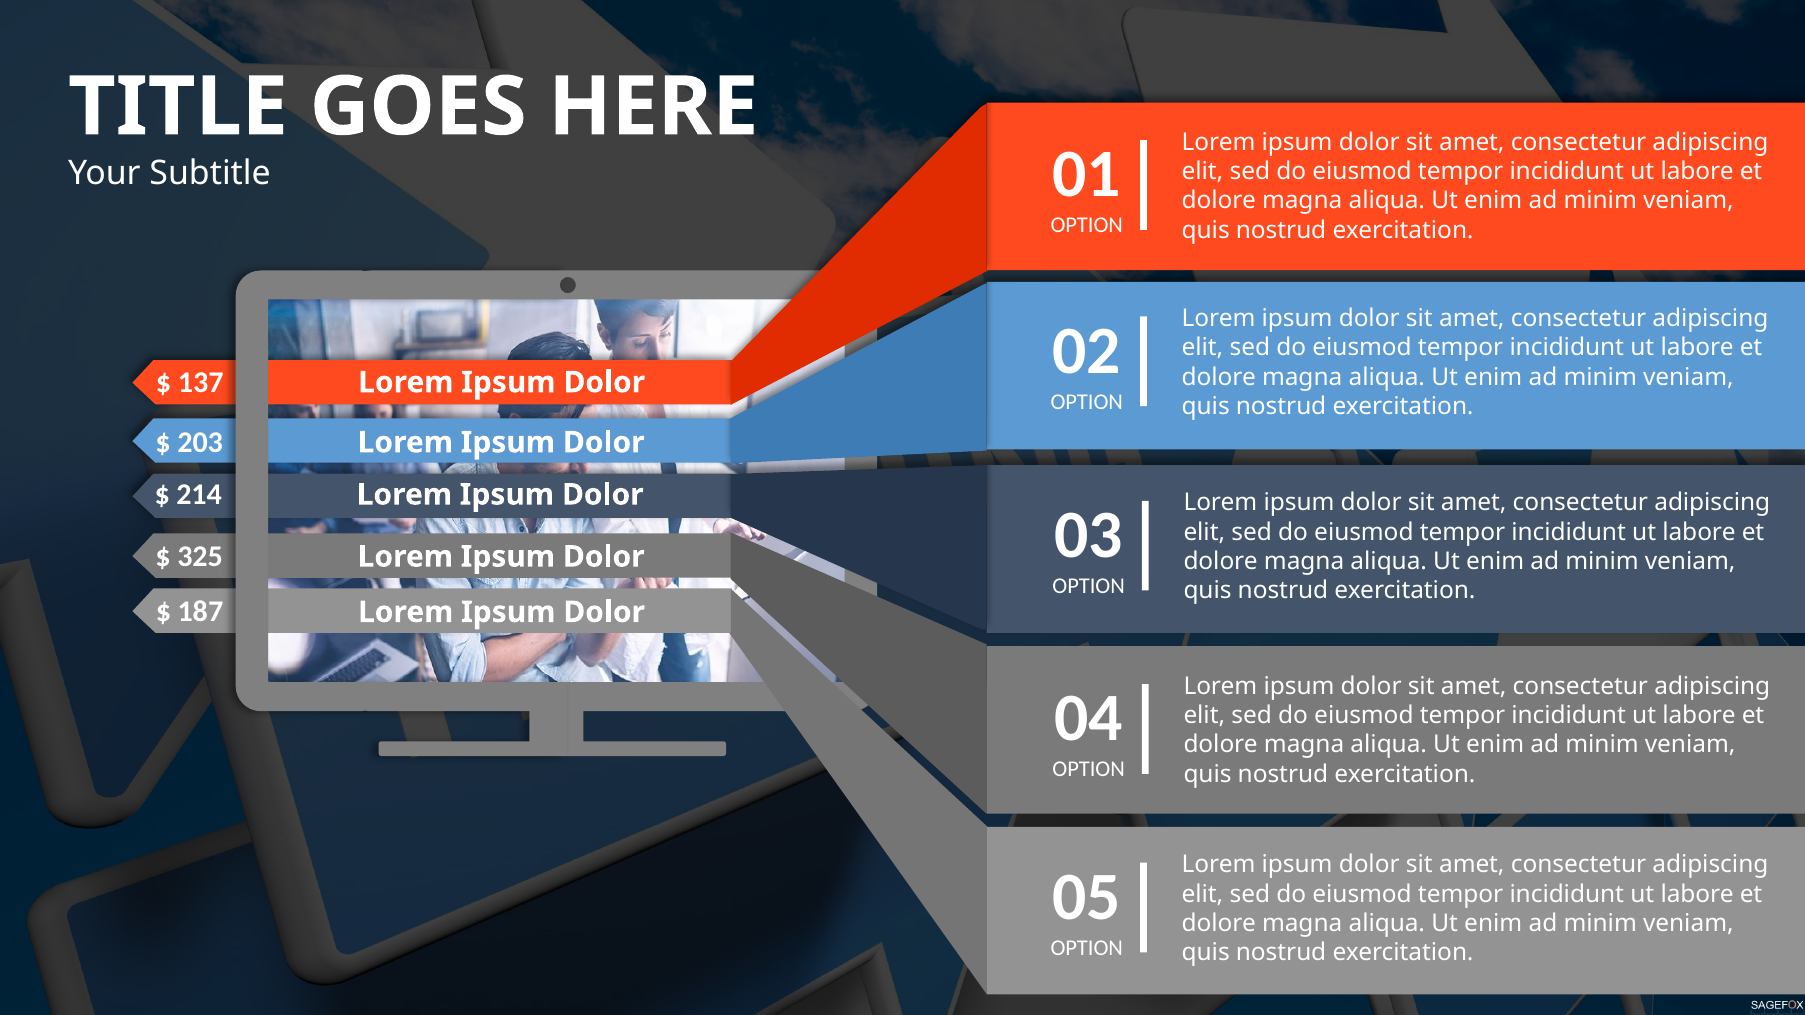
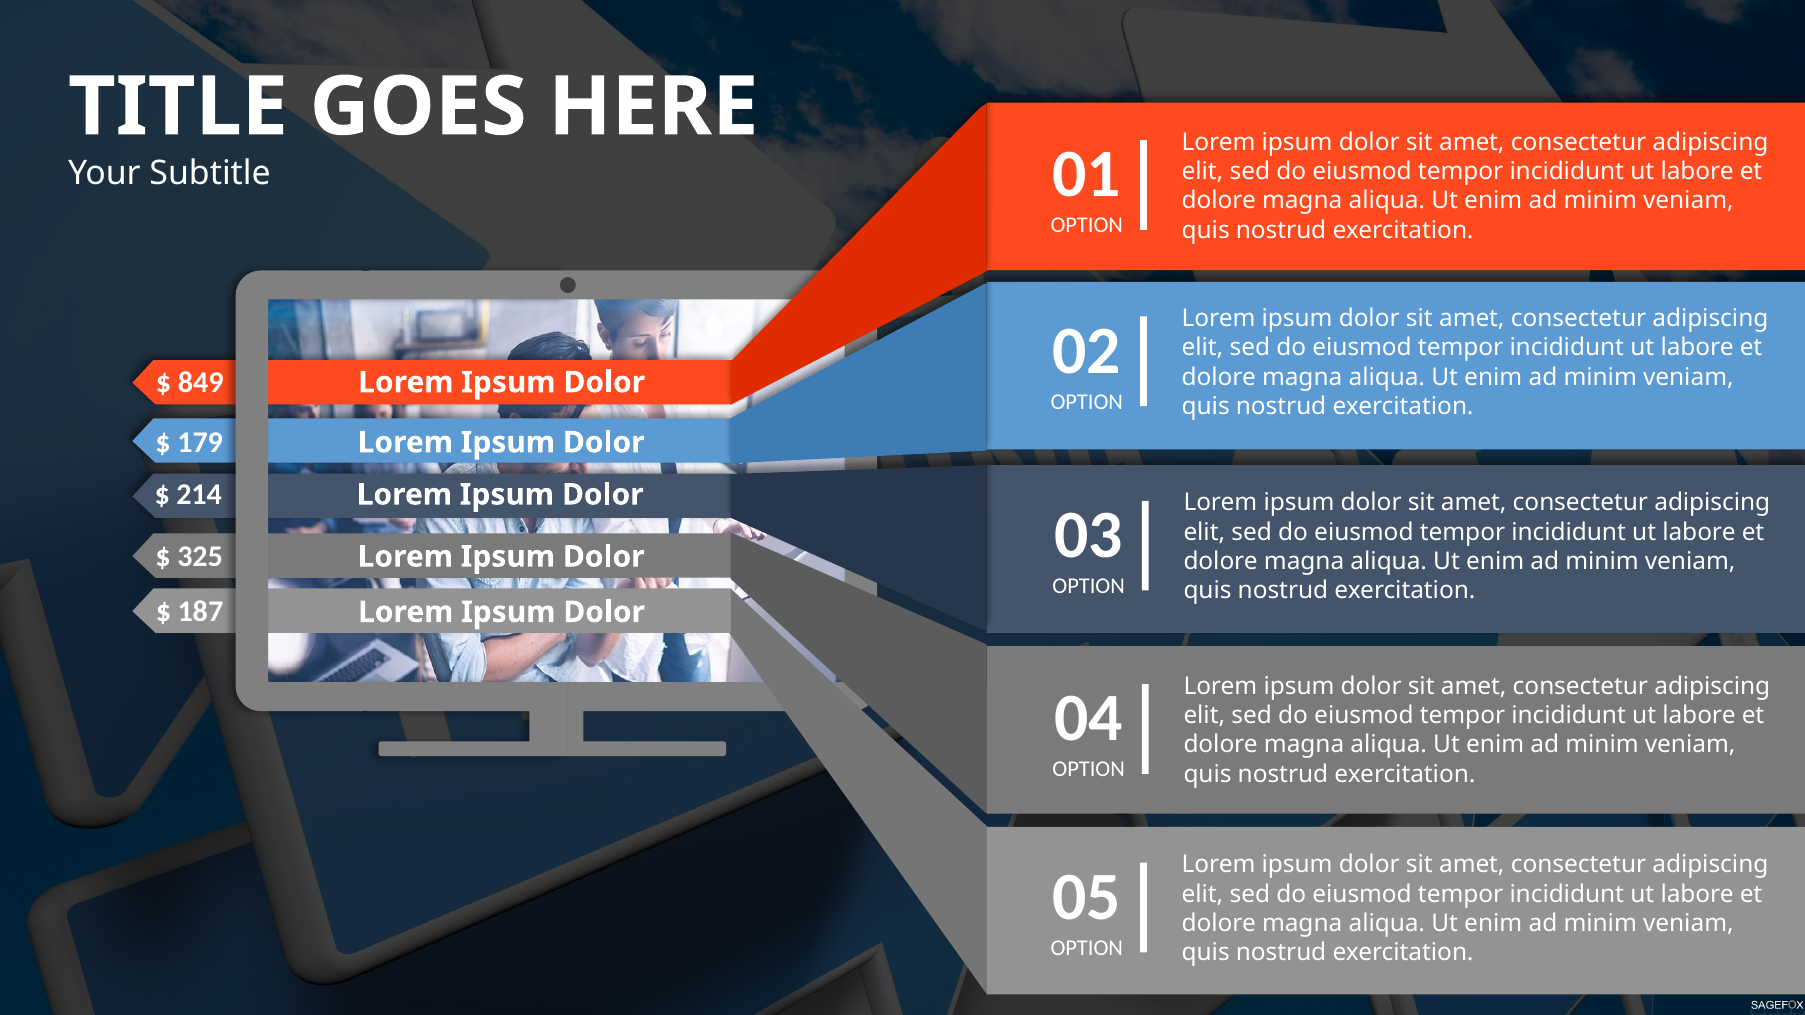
137: 137 -> 849 (201, 382)
203: 203 -> 179 (200, 442)
